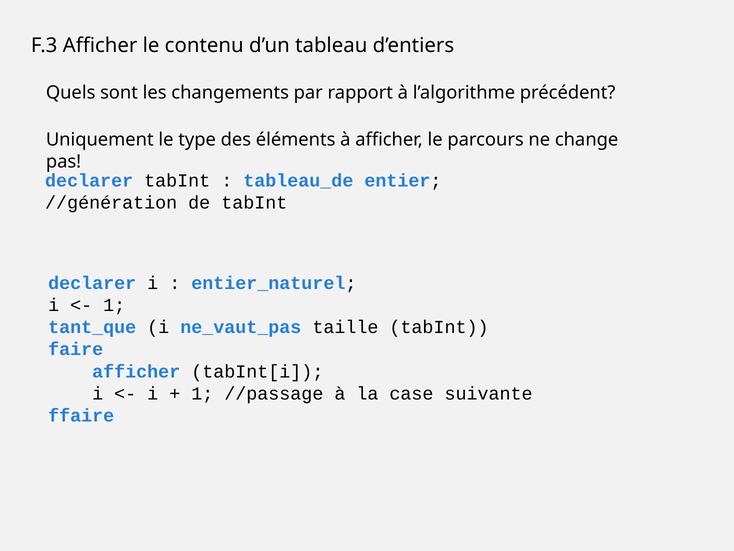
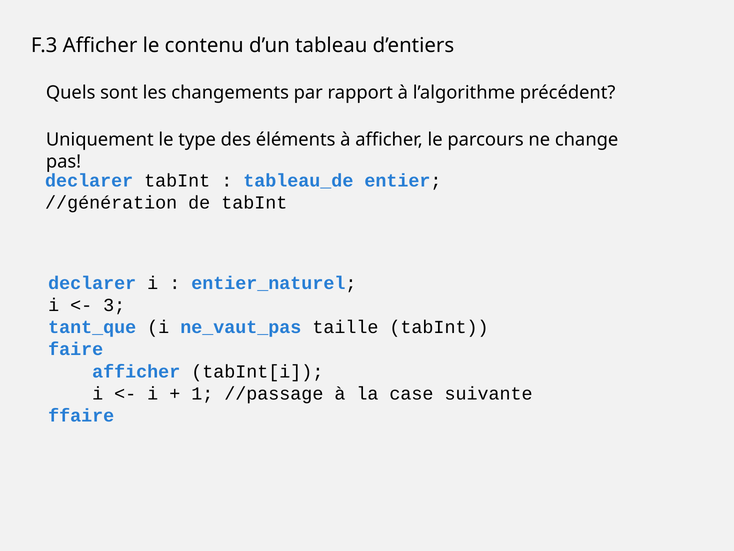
1: 1 -> 3 (114, 305)
